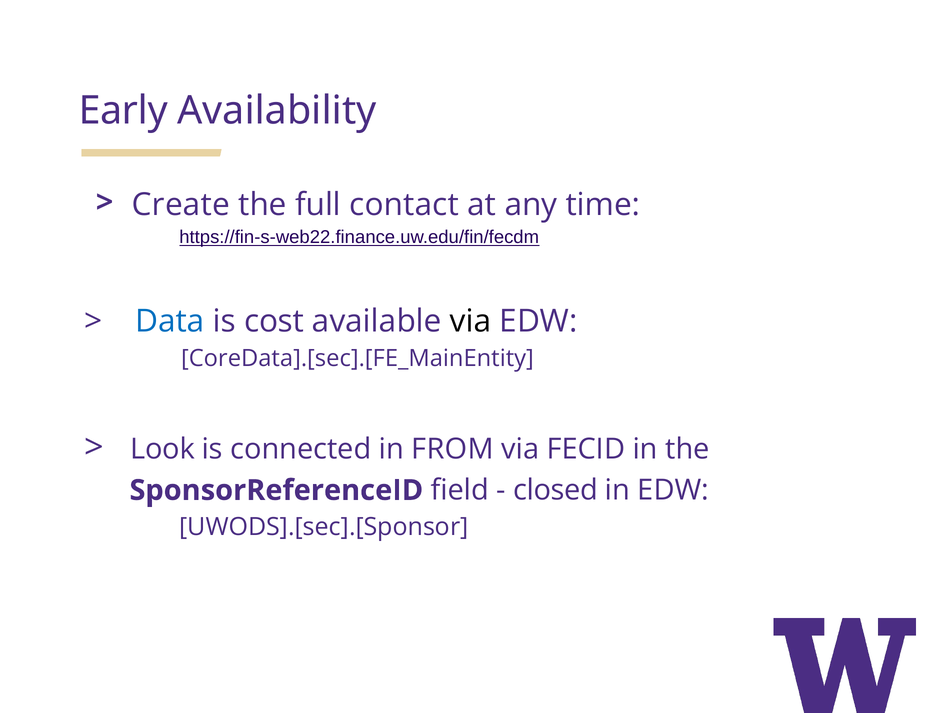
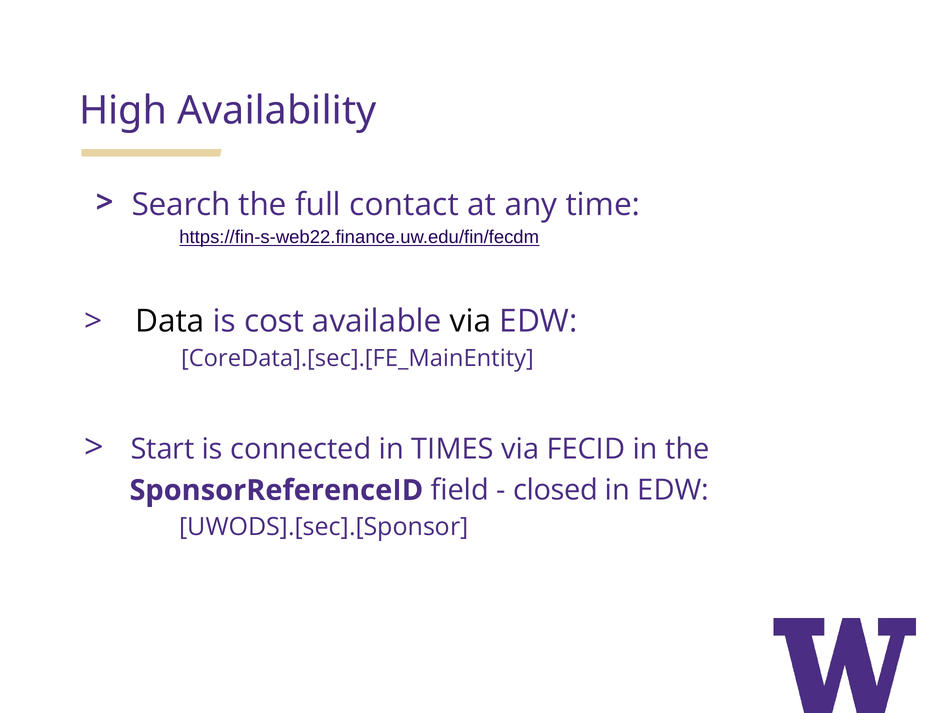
Early: Early -> High (123, 111)
Create: Create -> Search (181, 205)
Data colour: blue -> black (170, 321)
Look: Look -> Start (163, 449)
FROM: FROM -> TIMES (453, 449)
